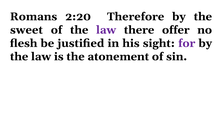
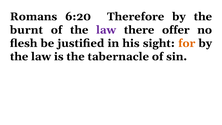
2:20: 2:20 -> 6:20 (78, 17)
sweet: sweet -> burnt (26, 30)
for colour: purple -> orange (187, 43)
atonement: atonement -> tabernacle (118, 57)
